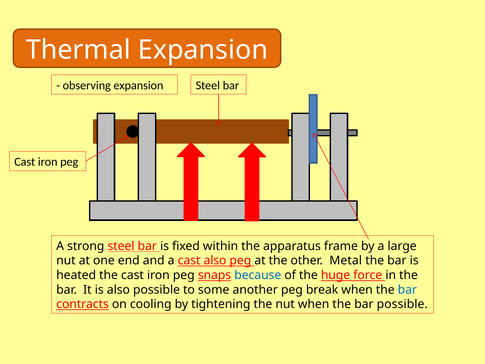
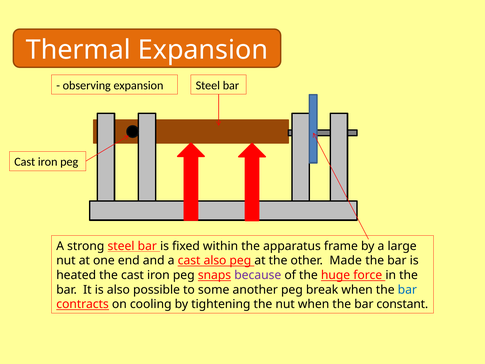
Metal: Metal -> Made (346, 260)
because colour: blue -> purple (258, 275)
bar possible: possible -> constant (402, 304)
